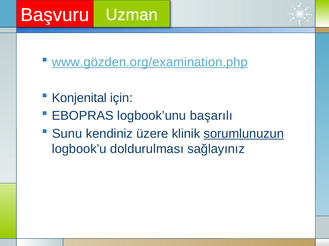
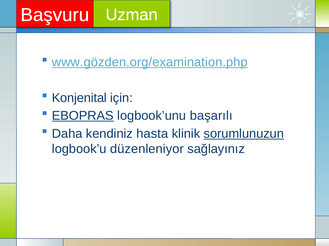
EBOPRAS underline: none -> present (83, 116)
Sunu: Sunu -> Daha (67, 134)
üzere: üzere -> hasta (152, 134)
doldurulması: doldurulması -> düzenleniyor (147, 149)
